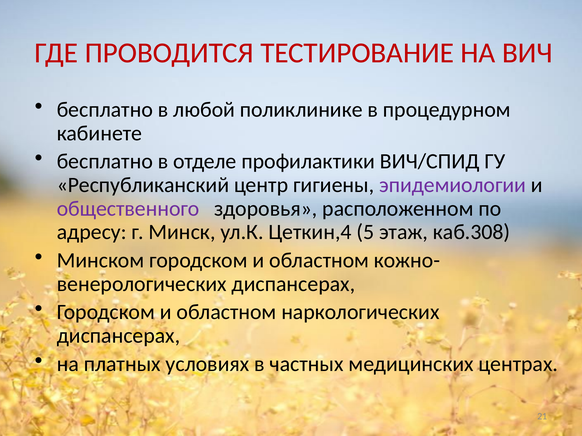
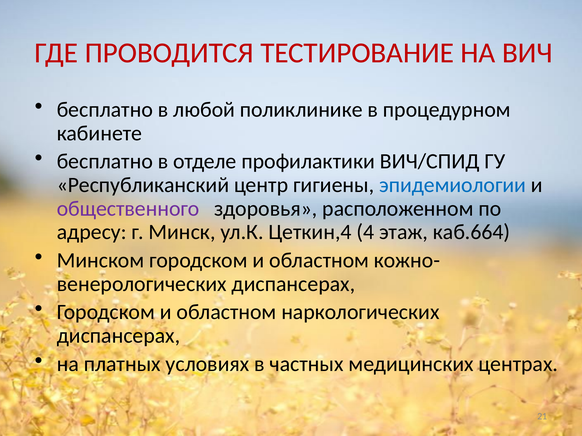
эпидемиологии colour: purple -> blue (453, 185)
5: 5 -> 4 (365, 232)
каб.308: каб.308 -> каб.664 (471, 232)
